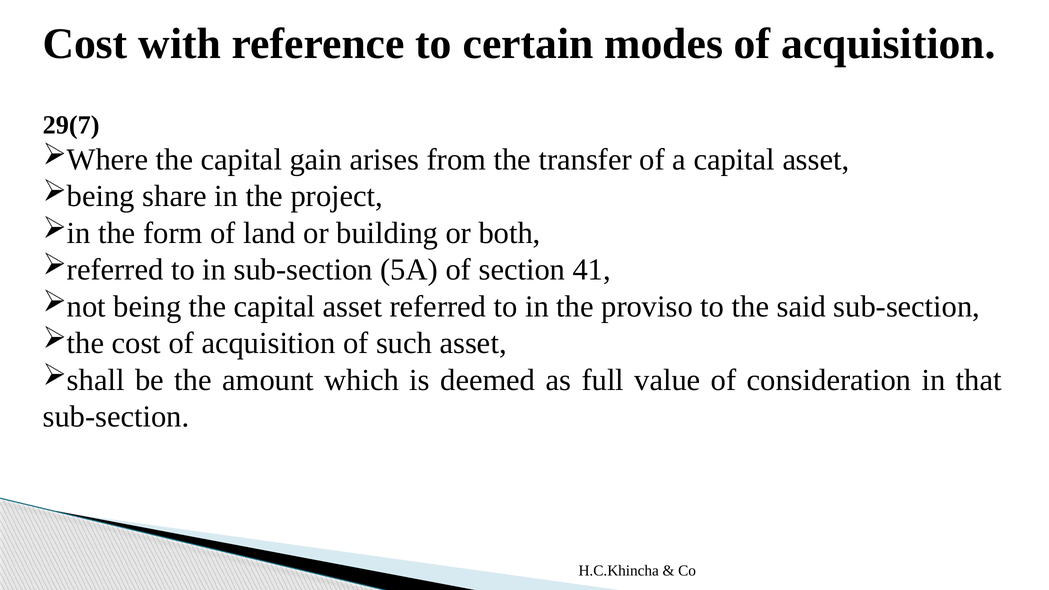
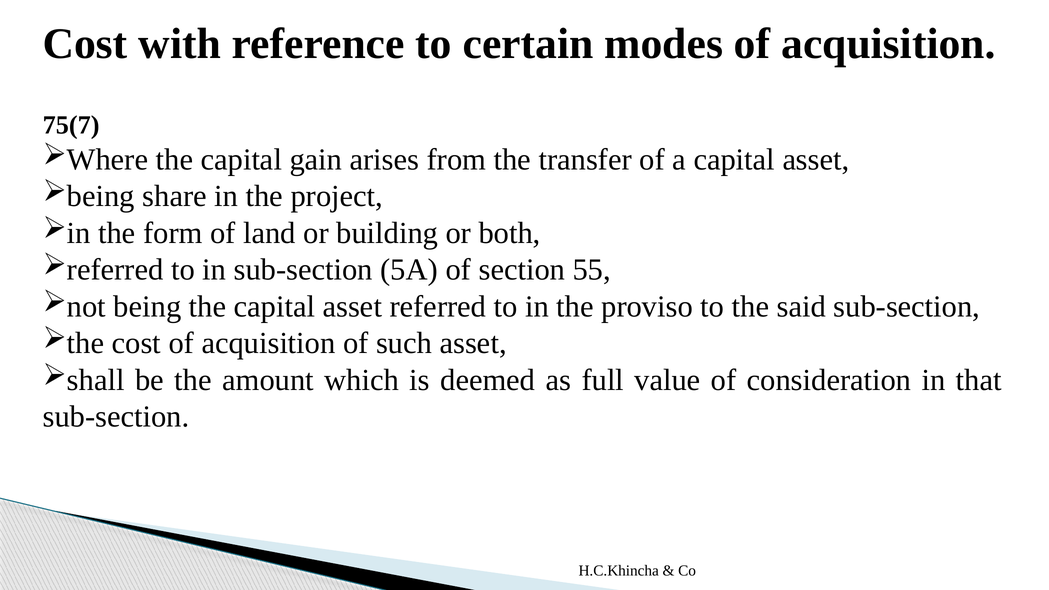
29(7: 29(7 -> 75(7 (71, 125)
41: 41 -> 55 (592, 270)
